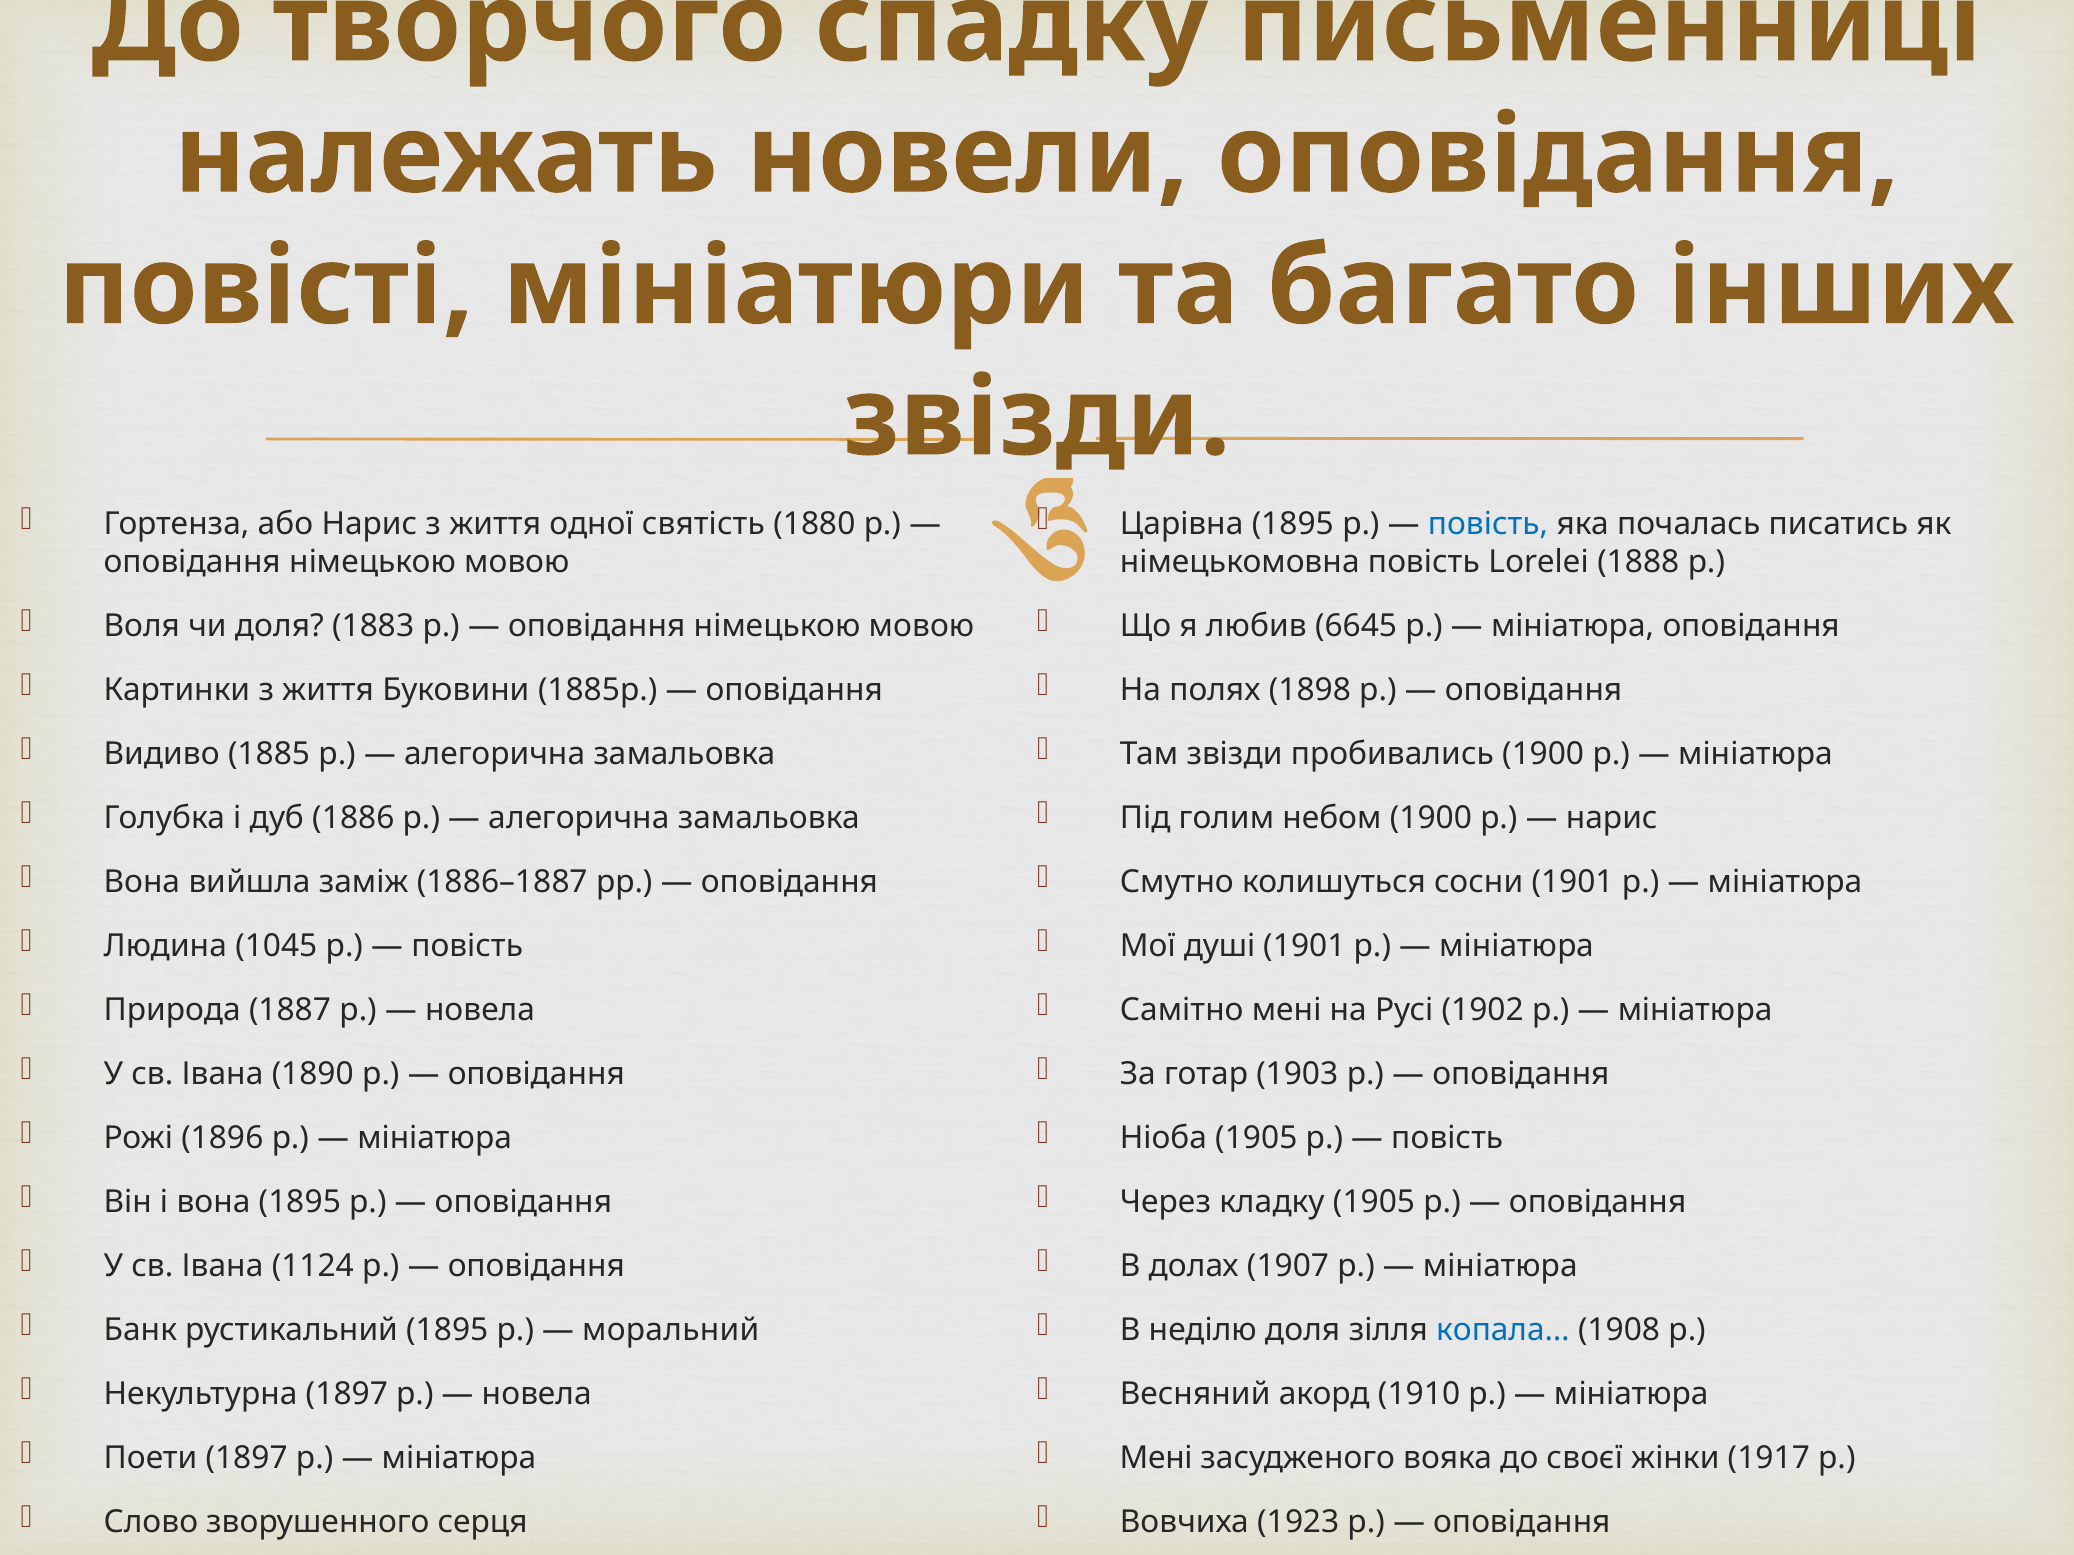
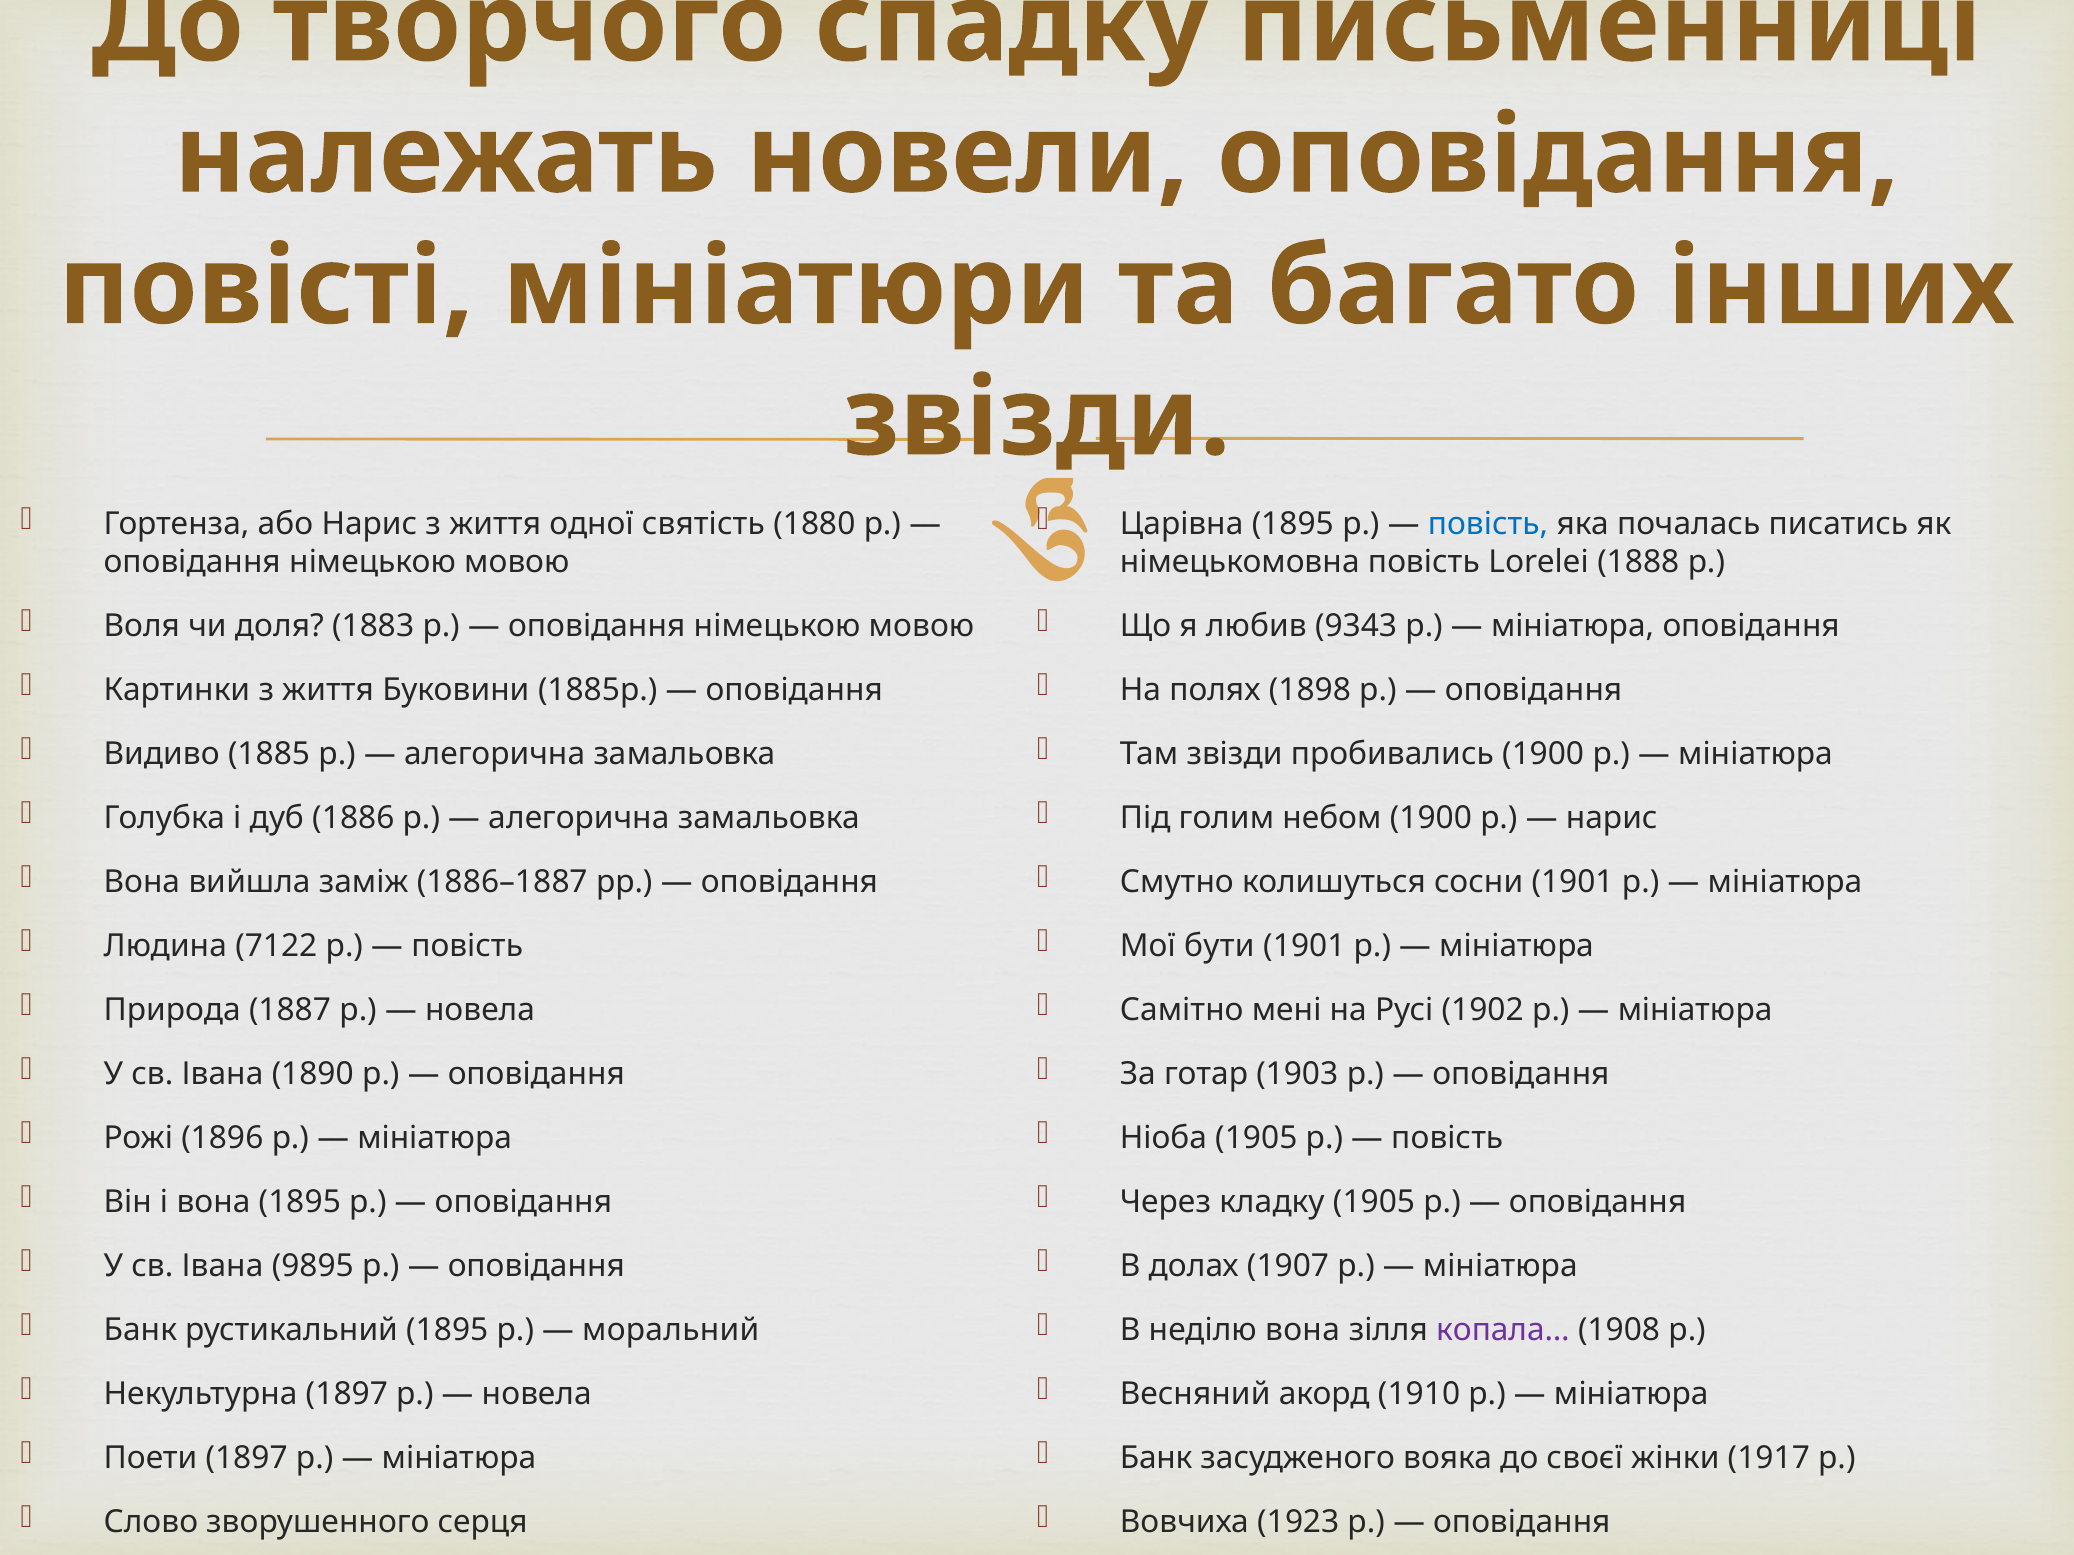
6645: 6645 -> 9343 (1356, 626)
1045: 1045 -> 7122 (276, 946)
душі: душі -> бути (1219, 946)
1124: 1124 -> 9895 (313, 1266)
неділю доля: доля -> вона (1303, 1330)
копала… colour: blue -> purple (1503, 1330)
Мені: Мені -> Банк (1156, 1458)
